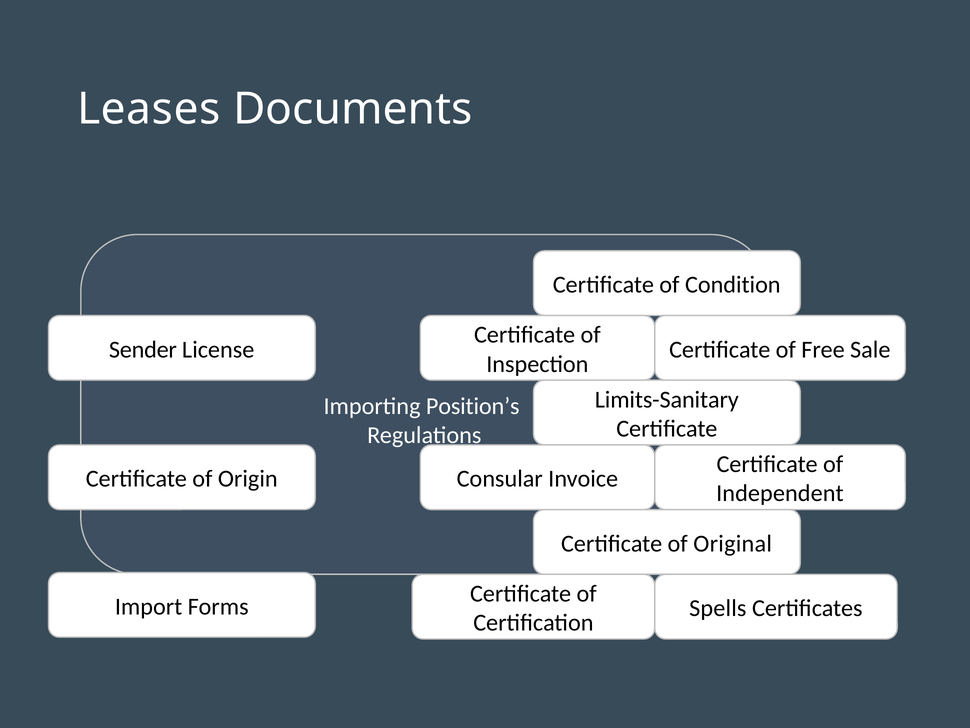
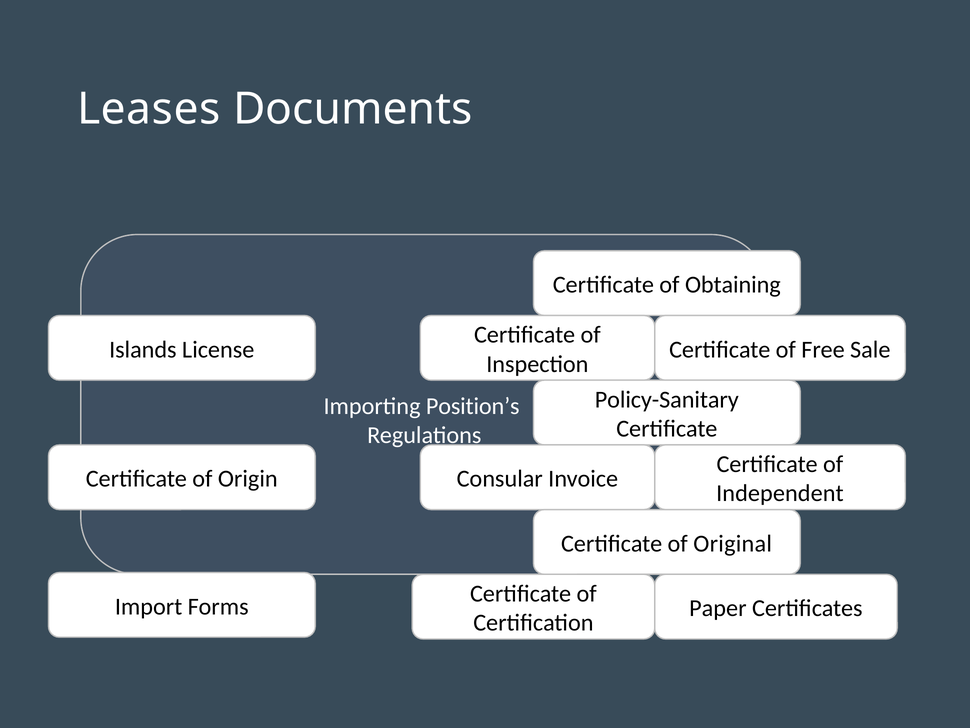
Condition: Condition -> Obtaining (733, 285)
Sender: Sender -> Islands (143, 349)
Limits-Sanitary: Limits-Sanitary -> Policy-Sanitary (667, 399)
Spells: Spells -> Paper (718, 608)
